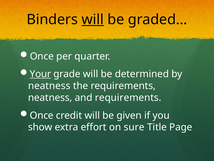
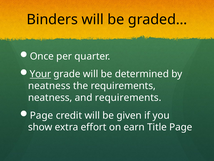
will underline: present -> none (93, 19)
Once: Once -> Page (42, 115)
sure: sure -> earn (134, 127)
